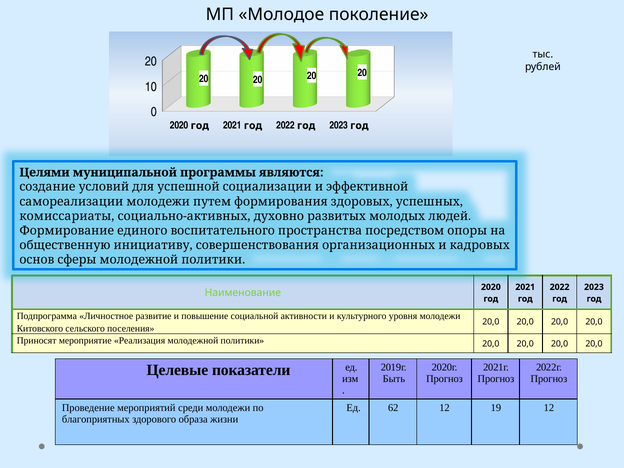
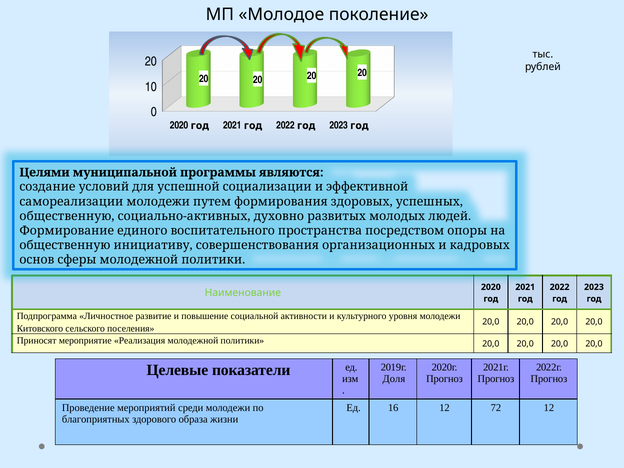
комиссариаты: комиссариаты -> общественную (67, 216)
Быть: Быть -> Доля (394, 379)
62: 62 -> 16 (393, 408)
19: 19 -> 72 (496, 408)
